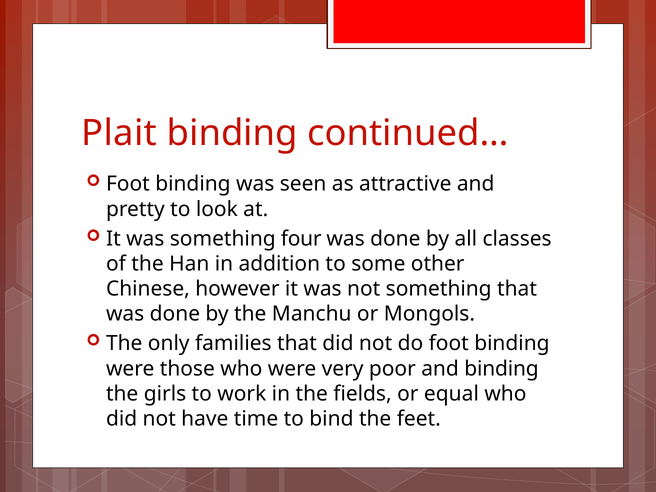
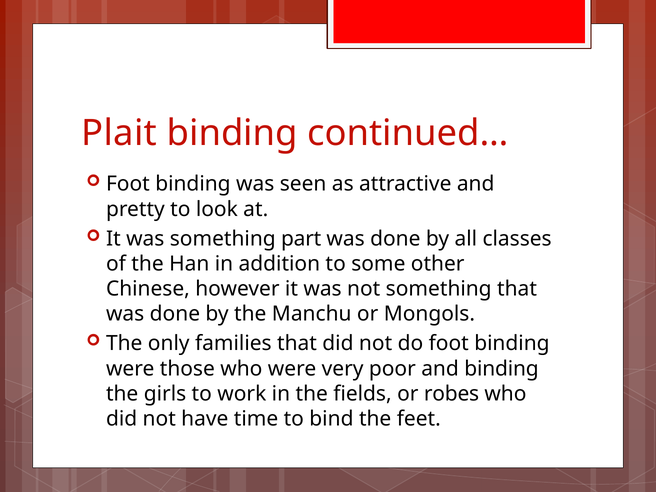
four: four -> part (301, 239)
equal: equal -> robes (452, 394)
